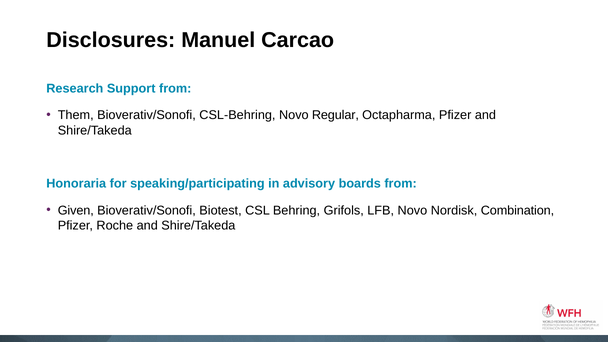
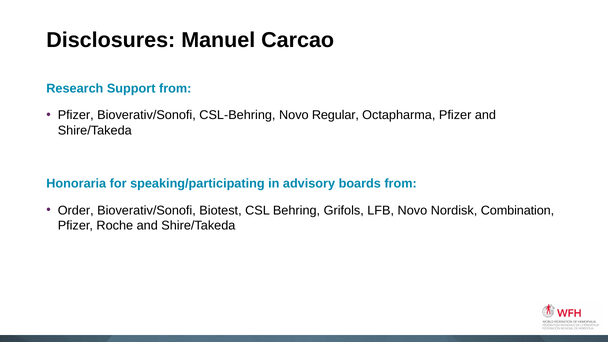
Them: Them -> Pfizer (76, 115)
Given: Given -> Order (76, 210)
